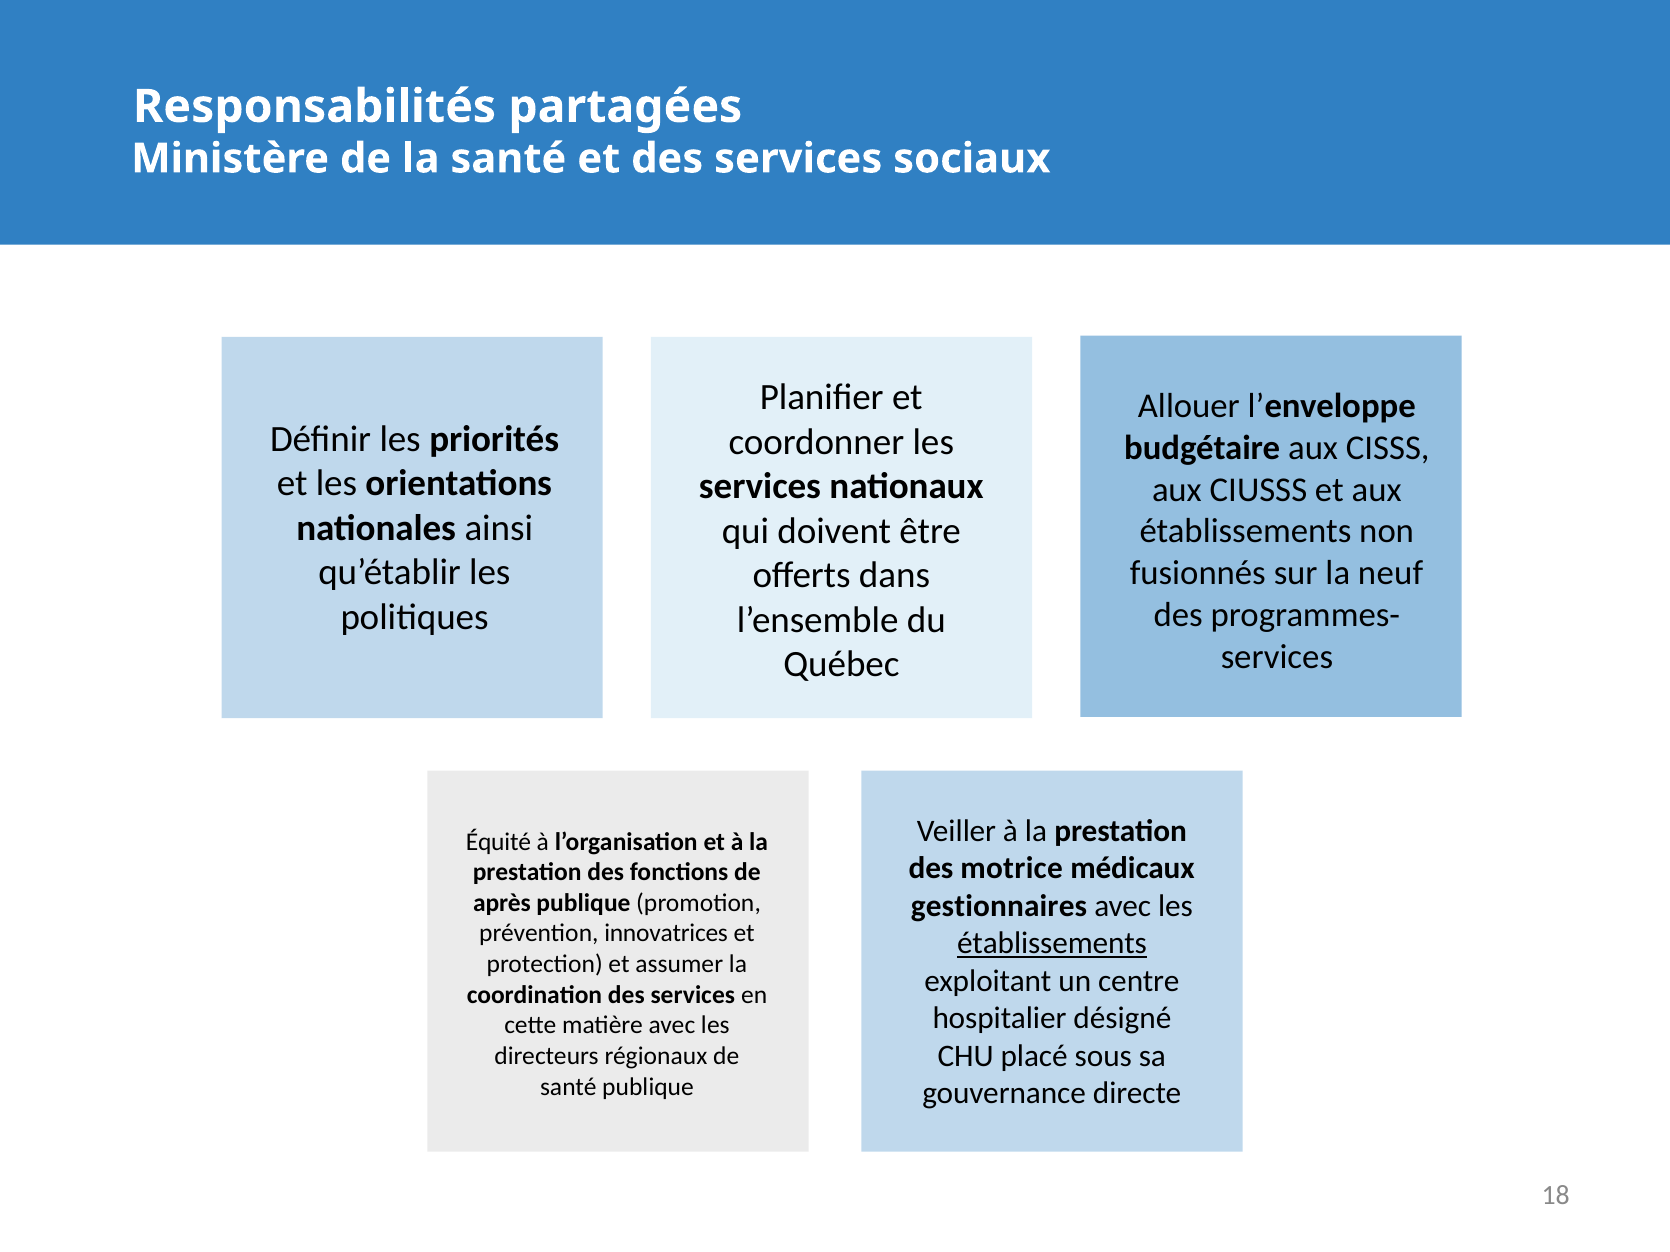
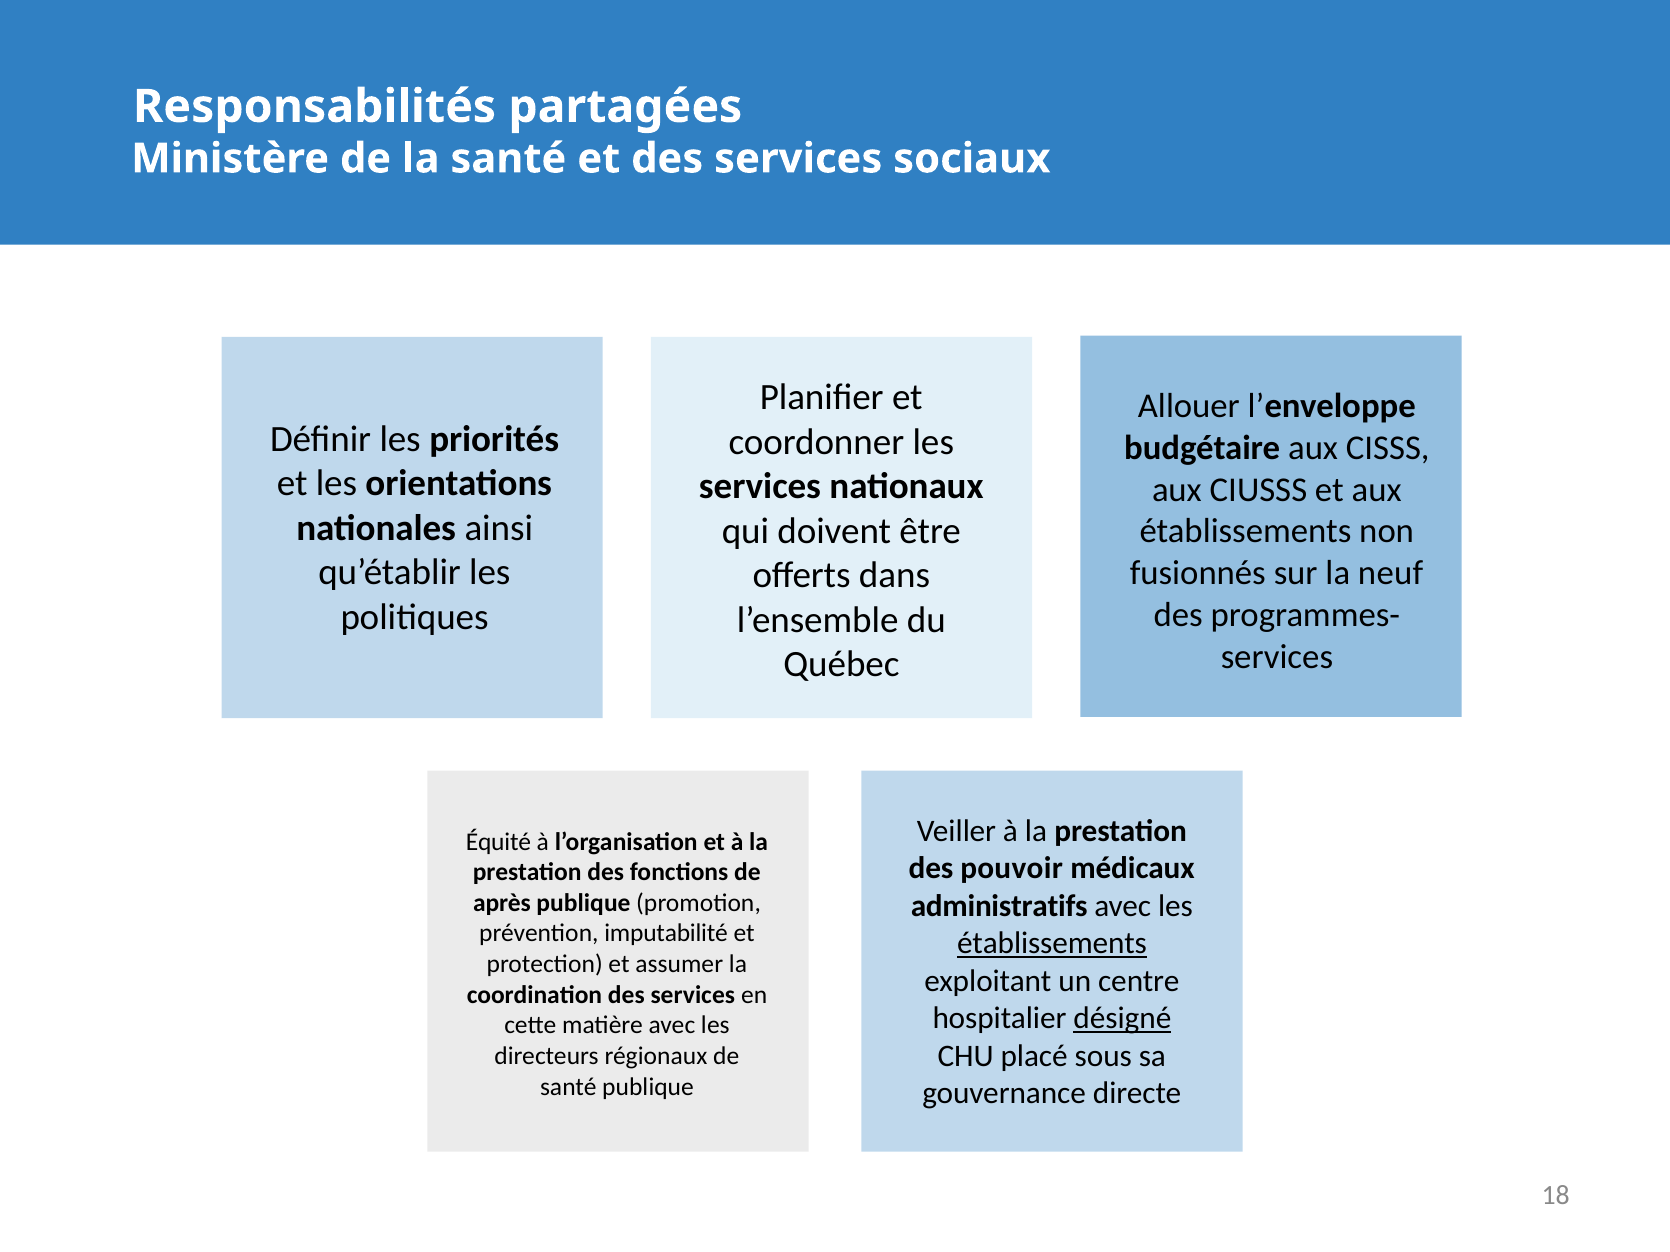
motrice: motrice -> pouvoir (1012, 869)
gestionnaires: gestionnaires -> administratifs (999, 906)
innovatrices: innovatrices -> imputabilité (666, 934)
désigné underline: none -> present (1122, 1019)
